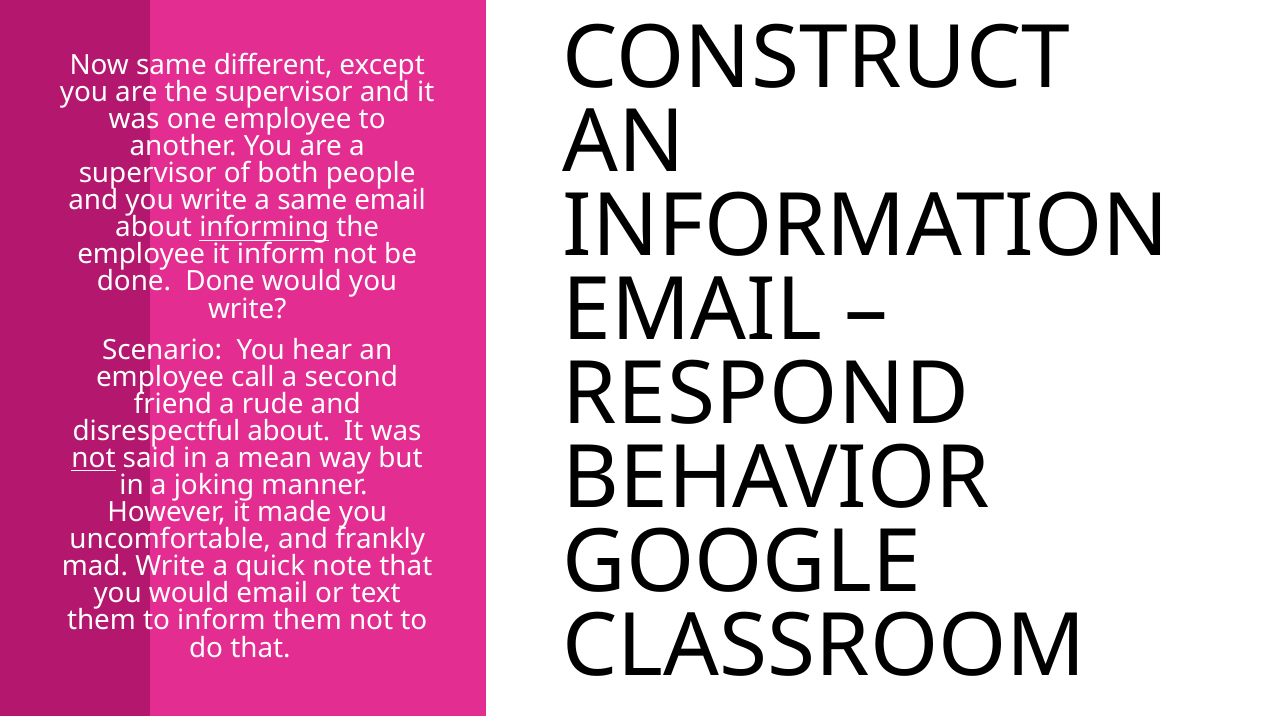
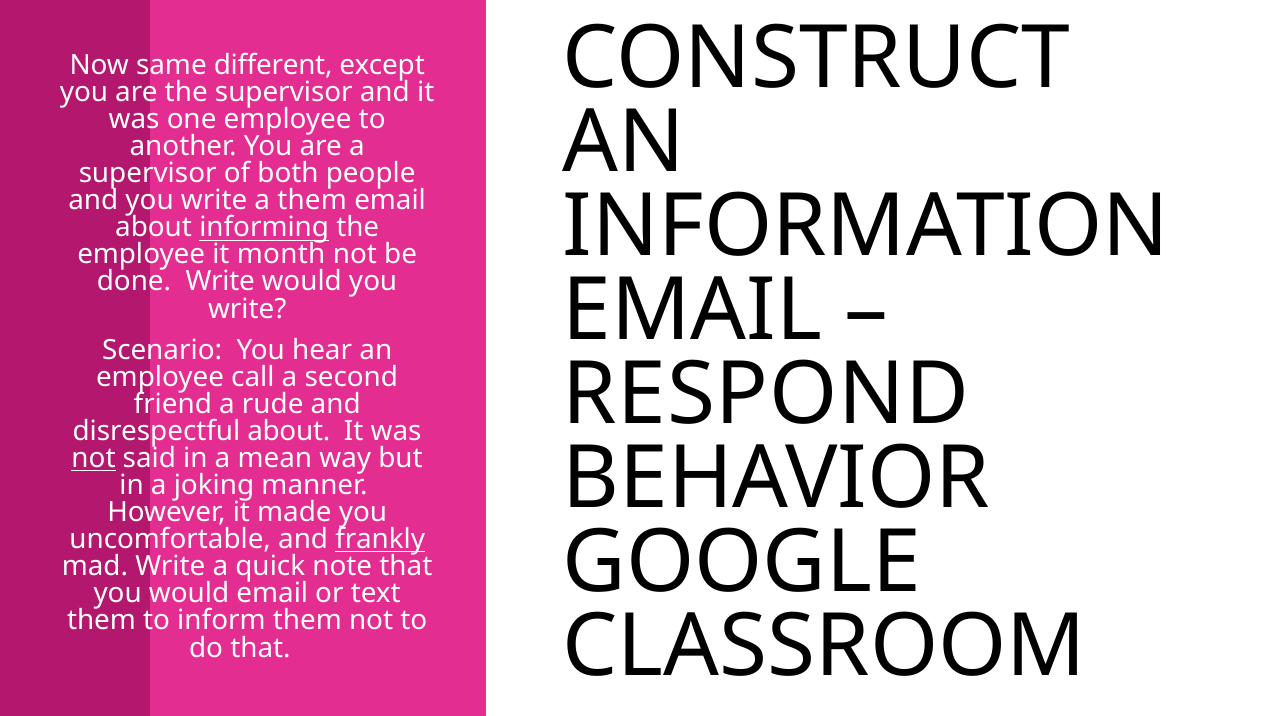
a same: same -> them (312, 201)
it inform: inform -> month (281, 255)
done Done: Done -> Write (220, 282)
frankly underline: none -> present (380, 540)
